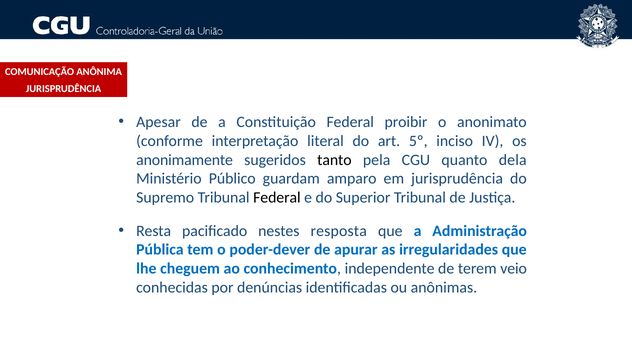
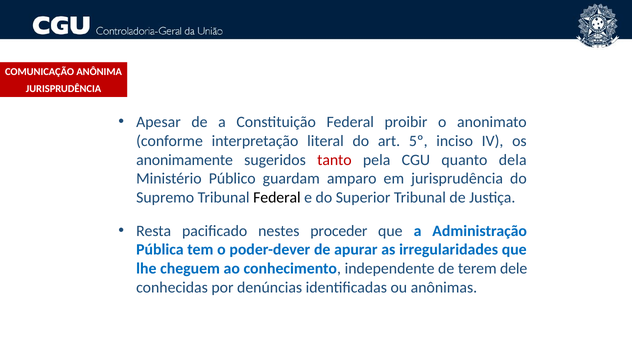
tanto colour: black -> red (334, 160)
resposta: resposta -> proceder (339, 231)
veio: veio -> dele (514, 269)
